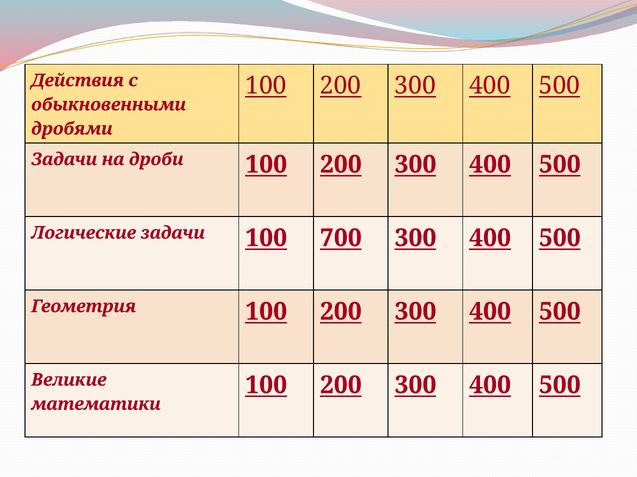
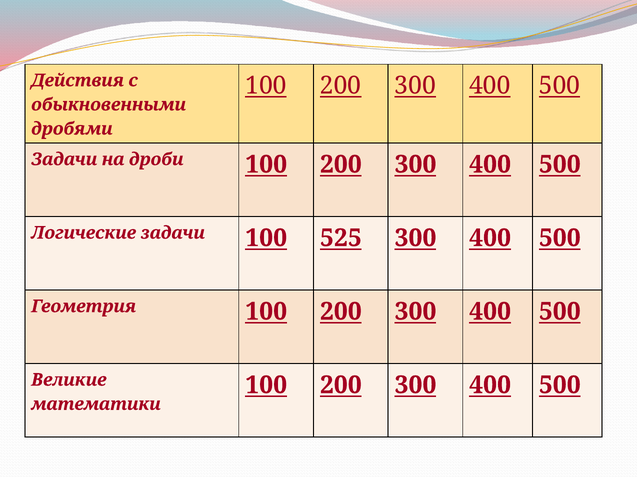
700: 700 -> 525 (341, 238)
